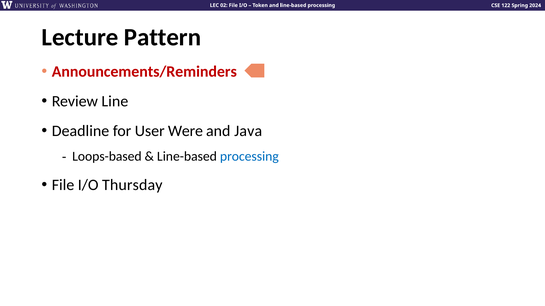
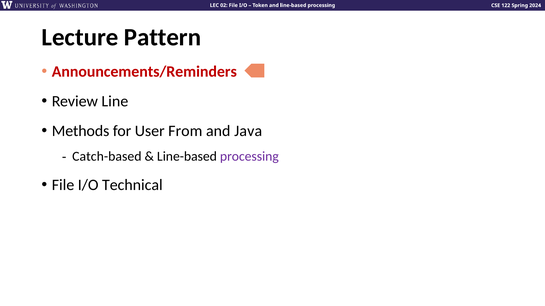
Deadline: Deadline -> Methods (81, 131)
Were: Were -> From (185, 131)
Loops-based: Loops-based -> Catch-based (107, 157)
processing colour: blue -> purple (249, 157)
Thursday: Thursday -> Technical (132, 185)
